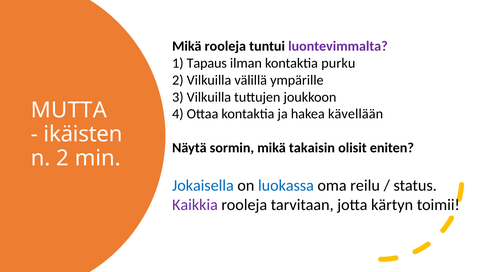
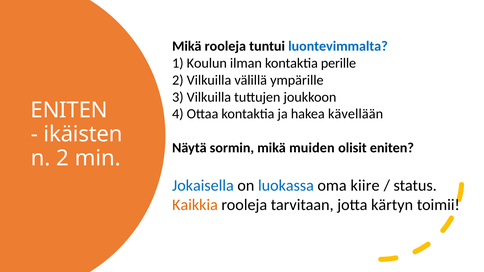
luontevimmalta colour: purple -> blue (338, 46)
Tapaus: Tapaus -> Koulun (207, 63)
purku: purku -> perille (338, 63)
MUTTA: MUTTA -> ENITEN (69, 110)
takaisin: takaisin -> muiden (312, 148)
reilu: reilu -> kiire (365, 186)
Kaikkia colour: purple -> orange (195, 205)
